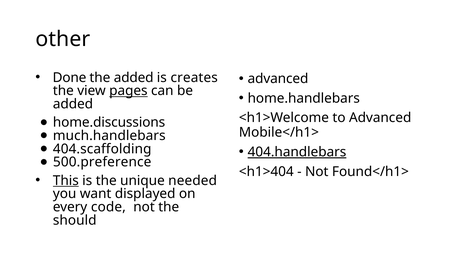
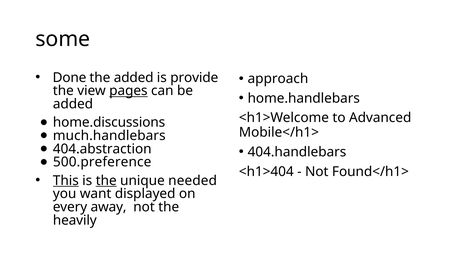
other: other -> some (63, 39)
creates: creates -> provide (194, 77)
advanced: advanced -> approach (278, 79)
404.scaffolding: 404.scaffolding -> 404.abstraction (102, 149)
404.handlebars underline: present -> none (297, 152)
the underline: none -> present (106, 180)
code: code -> away (109, 207)
should: should -> heavily (75, 220)
